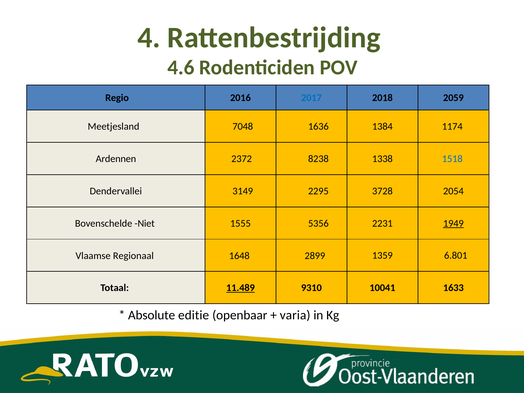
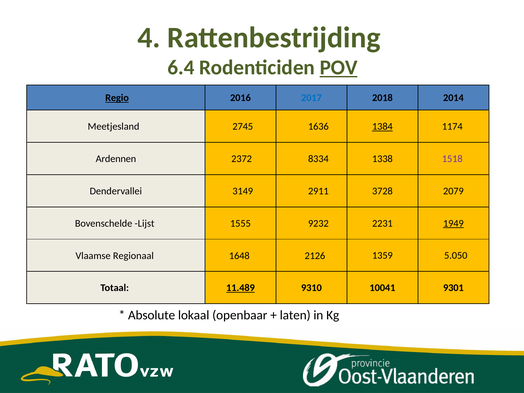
4.6: 4.6 -> 6.4 (181, 67)
POV underline: none -> present (339, 67)
Regio underline: none -> present (117, 98)
2059: 2059 -> 2014 (453, 98)
7048: 7048 -> 2745 (243, 127)
1384 underline: none -> present (382, 127)
8238: 8238 -> 8334 (318, 159)
1518 colour: blue -> purple (452, 159)
2295: 2295 -> 2911 (318, 191)
2054: 2054 -> 2079 (453, 191)
Niet: Niet -> Lijst (145, 223)
5356: 5356 -> 9232 (318, 223)
2899: 2899 -> 2126 (315, 256)
6.801: 6.801 -> 5.050 (456, 256)
1633: 1633 -> 9301 (453, 288)
editie: editie -> lokaal (194, 315)
varia: varia -> laten (295, 315)
